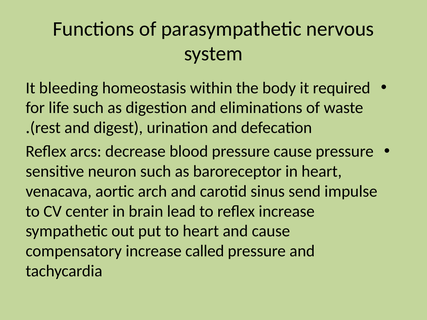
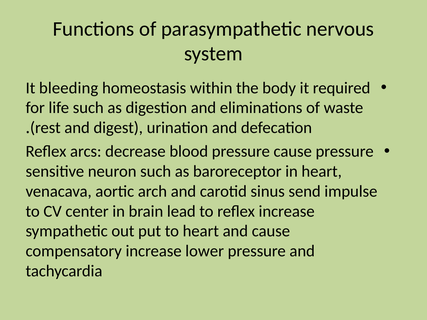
called: called -> lower (205, 251)
